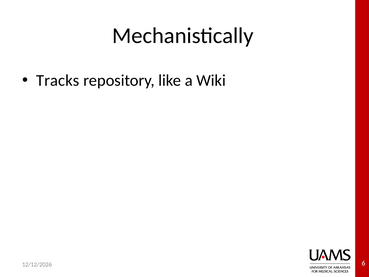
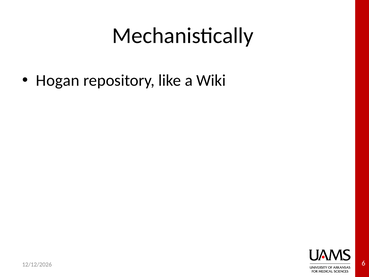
Tracks: Tracks -> Hogan (58, 80)
